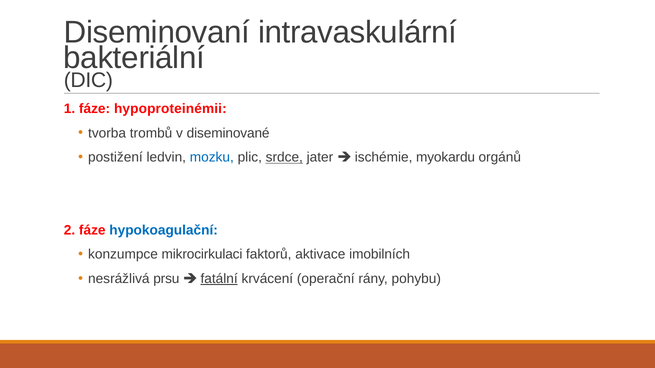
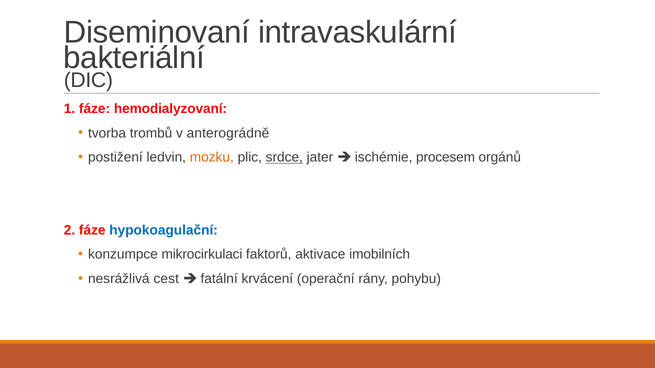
hypoproteinémii: hypoproteinémii -> hemodialyzovaní (170, 109)
diseminované: diseminované -> anterográdně (228, 133)
mozku colour: blue -> orange (212, 157)
myokardu: myokardu -> procesem (446, 157)
prsu: prsu -> cest (166, 279)
fatální underline: present -> none (219, 279)
